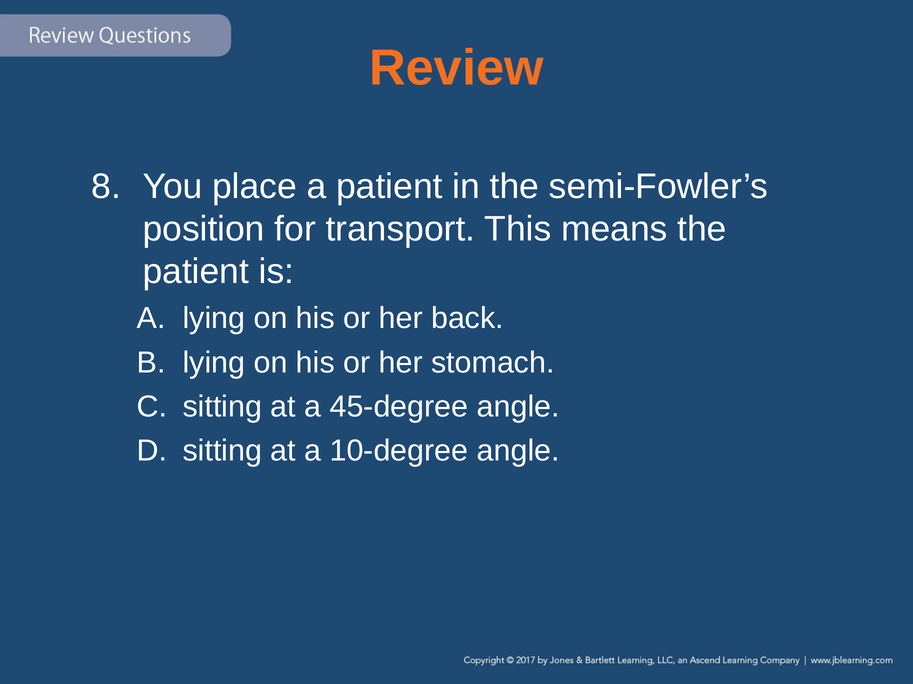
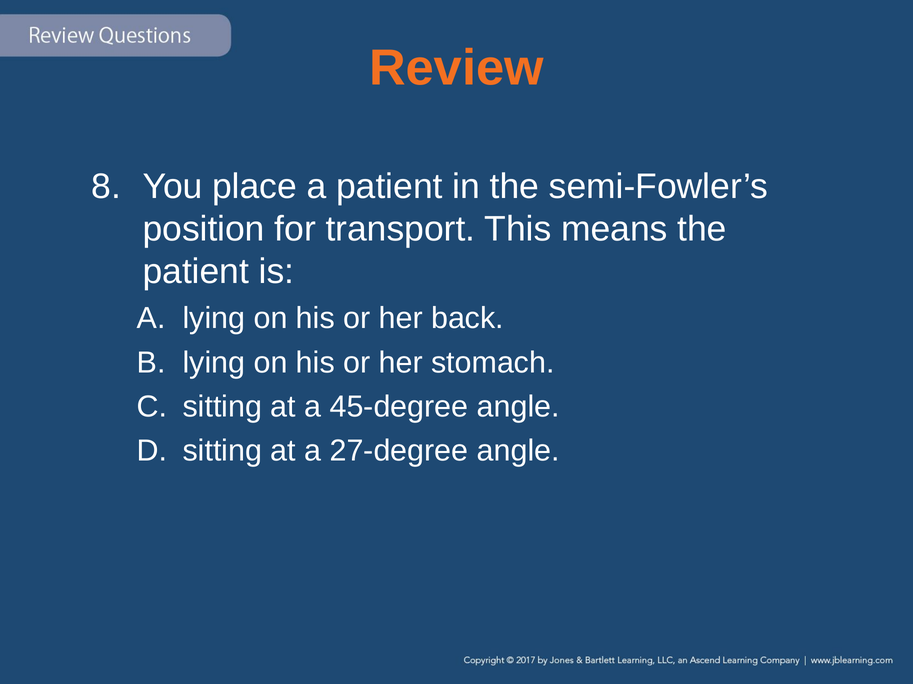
10-degree: 10-degree -> 27-degree (399, 451)
